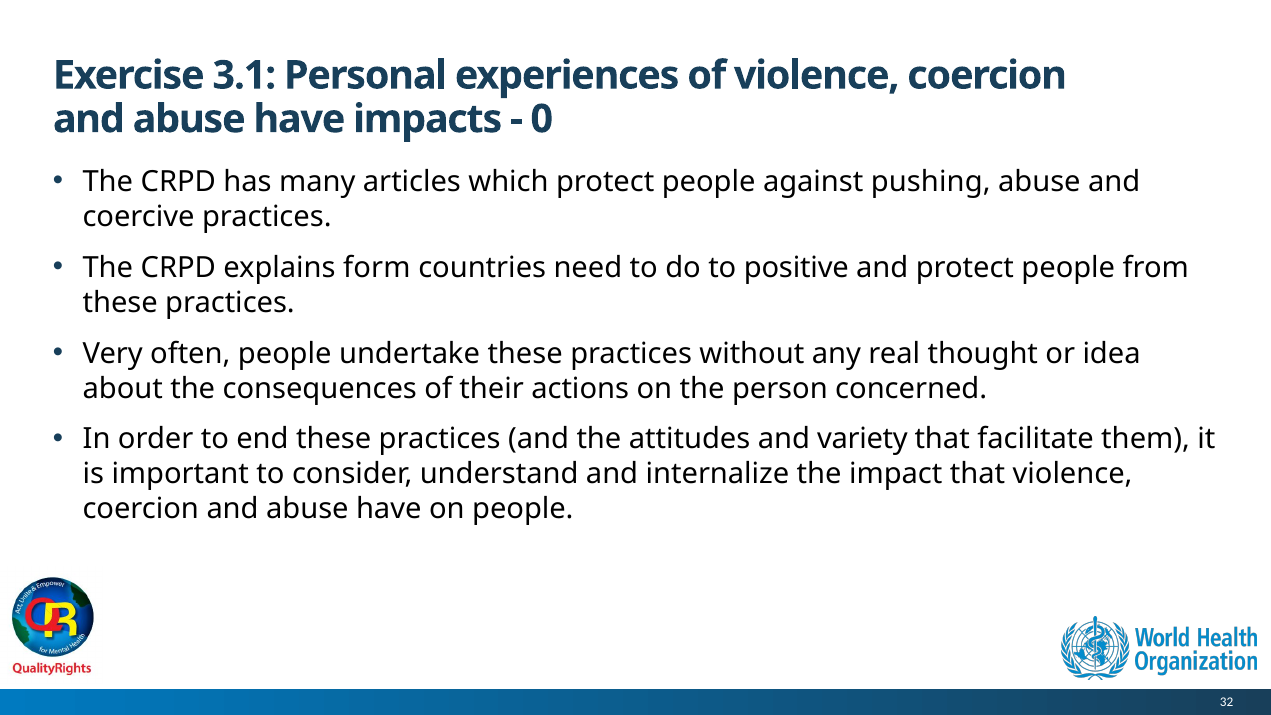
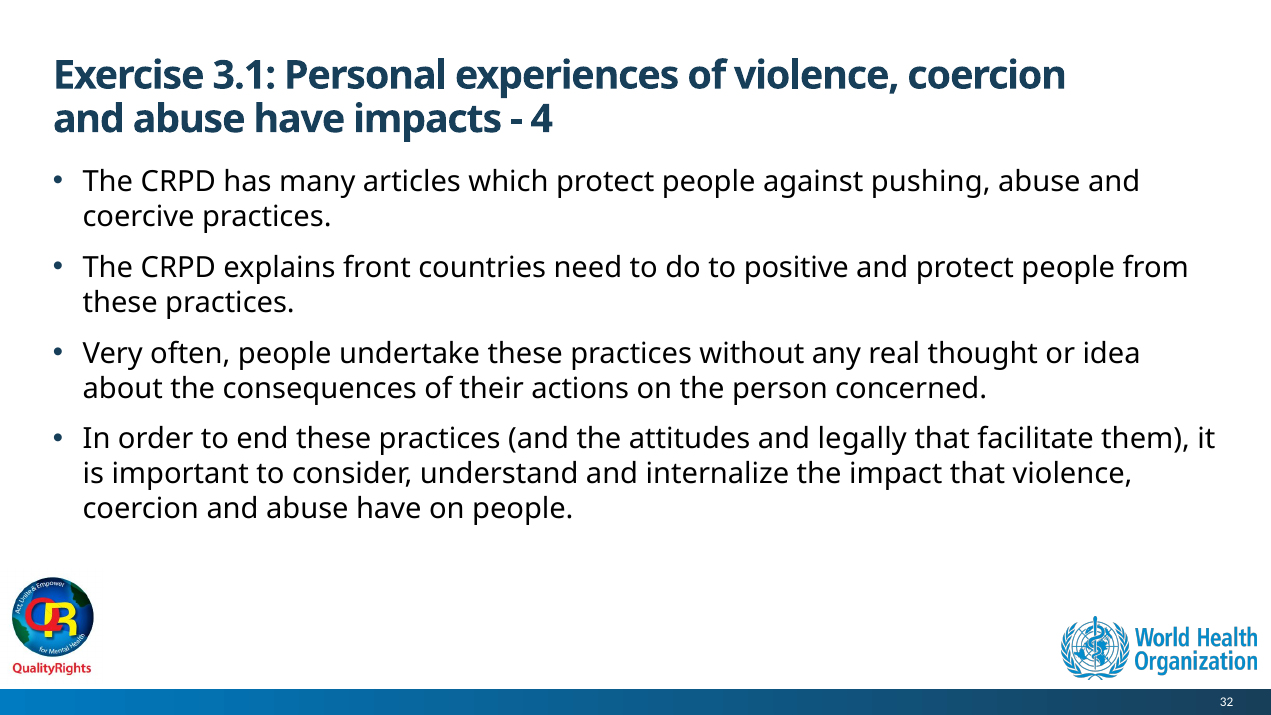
0: 0 -> 4 (542, 119)
form: form -> front (377, 268)
variety: variety -> legally (862, 439)
